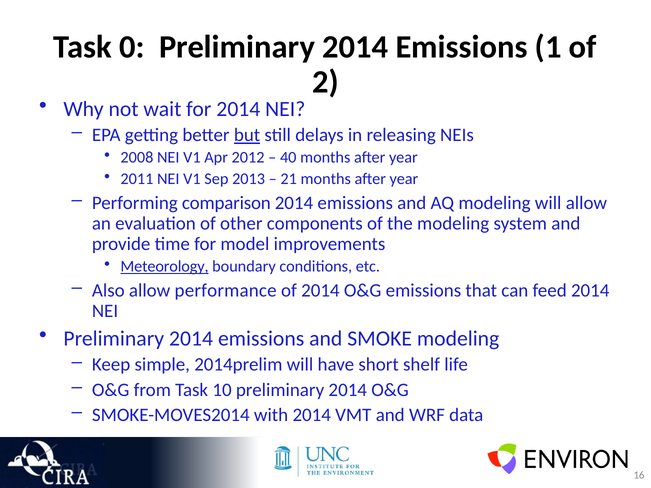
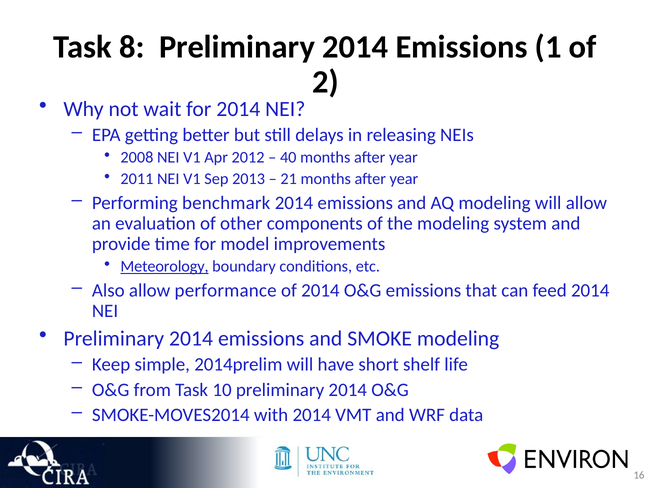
0: 0 -> 8 (132, 47)
but underline: present -> none (247, 135)
comparison: comparison -> benchmark (226, 203)
